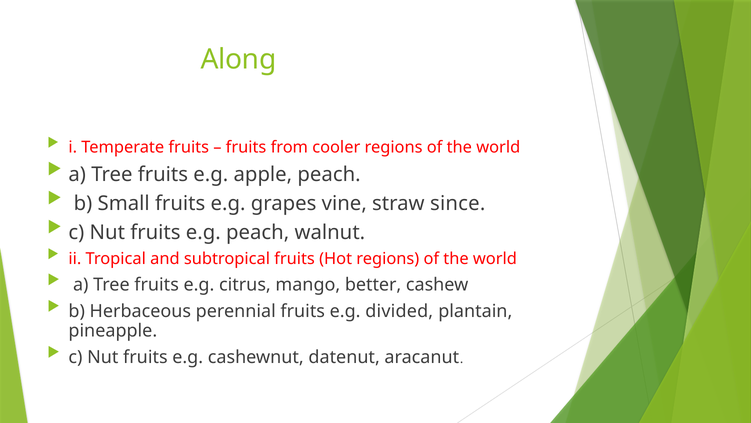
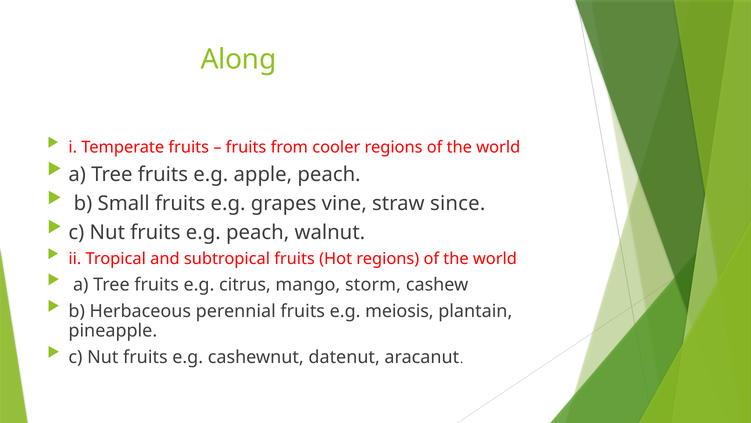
better: better -> storm (373, 284)
divided: divided -> meiosis (399, 311)
